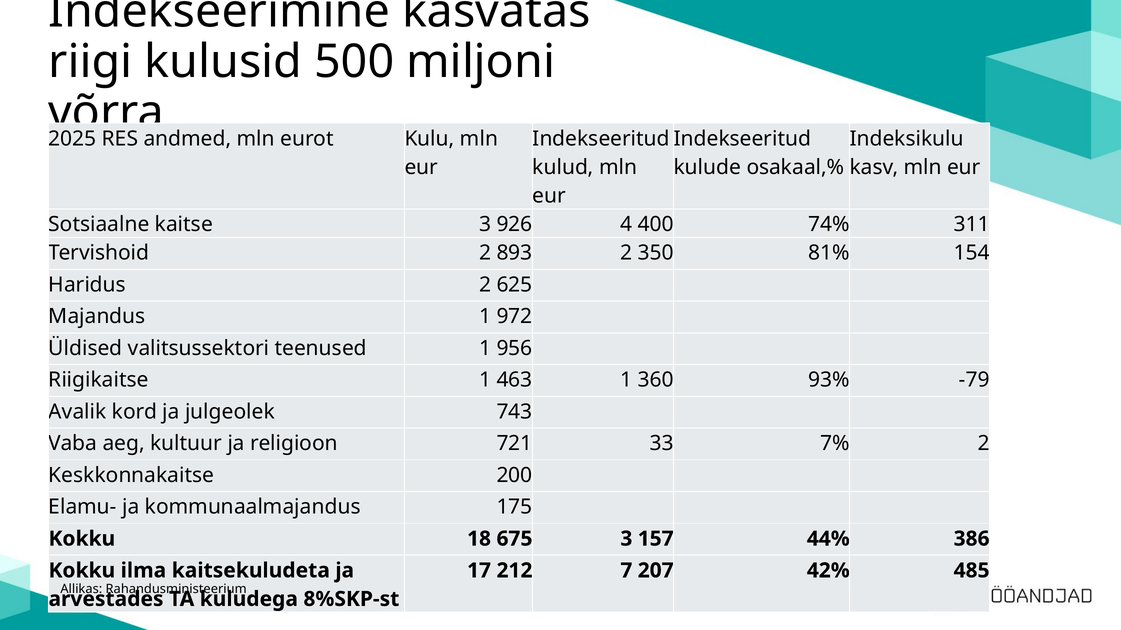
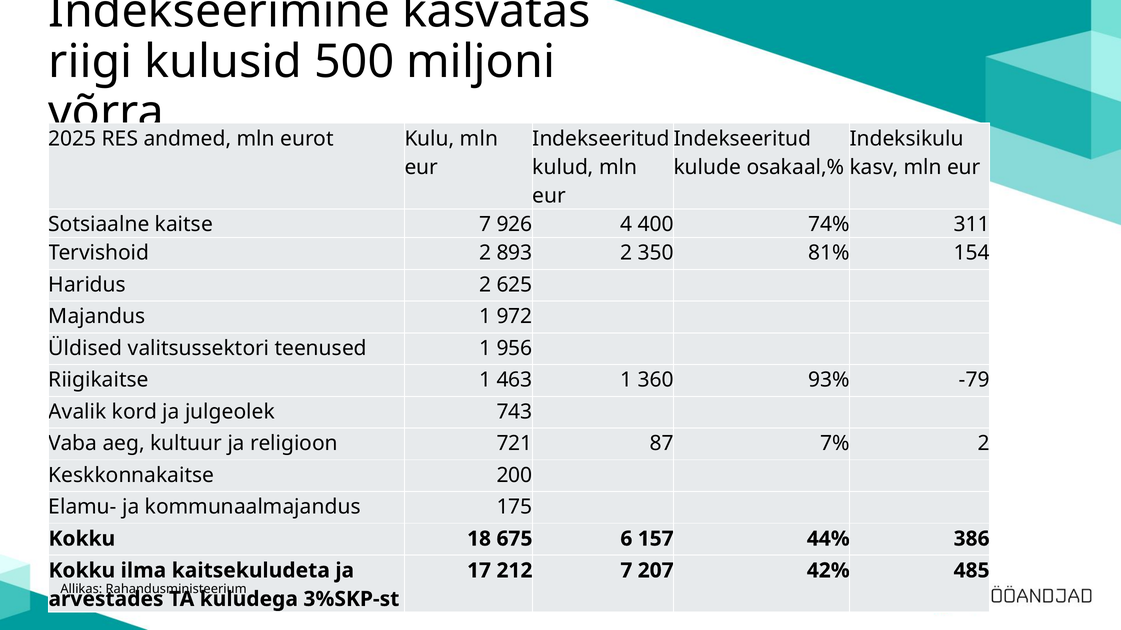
kaitse 3: 3 -> 7 (485, 225)
33: 33 -> 87 (662, 444)
675 3: 3 -> 6 (626, 539)
8%SKP-st: 8%SKP-st -> 3%SKP-st (351, 600)
